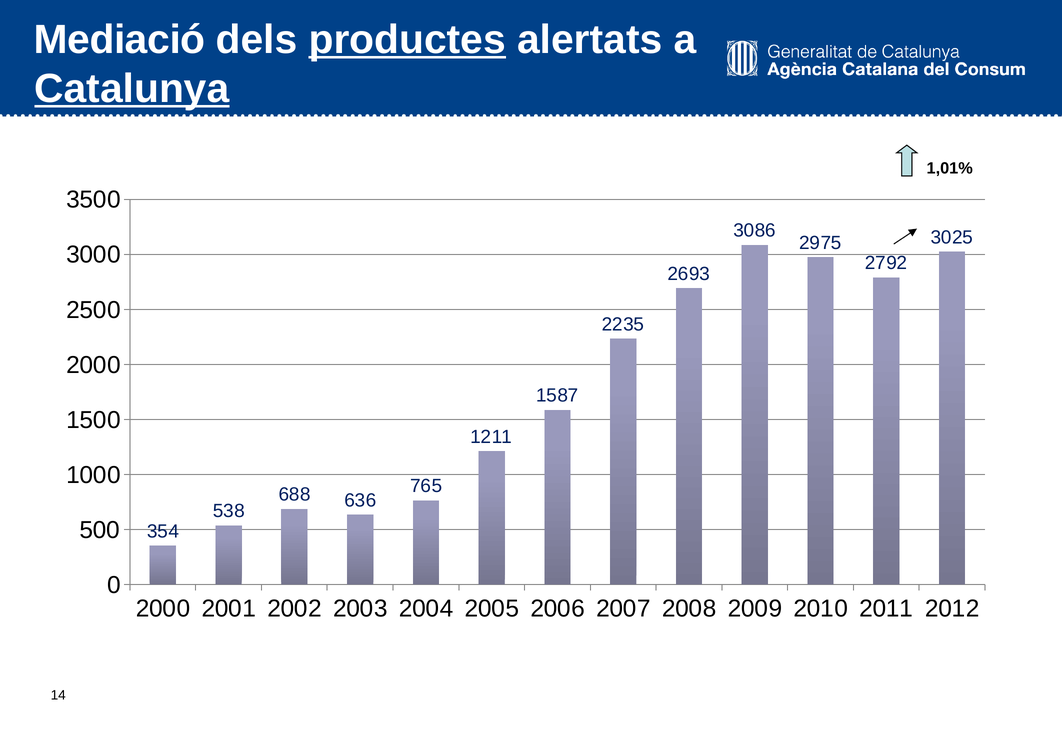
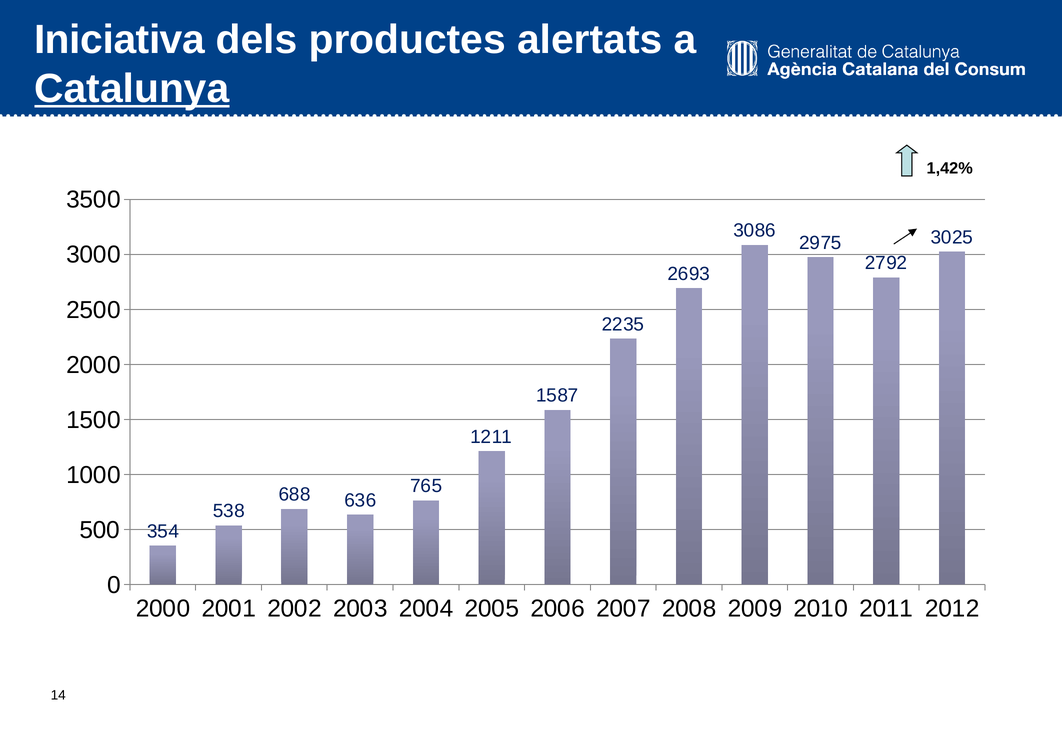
Mediació: Mediació -> Iniciativa (120, 40)
productes underline: present -> none (407, 40)
1,01%: 1,01% -> 1,42% (950, 169)
